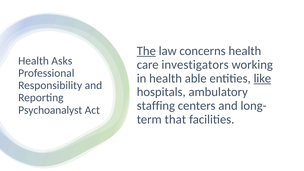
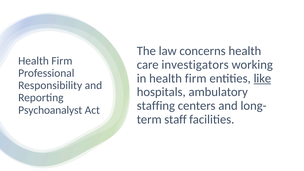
The underline: present -> none (146, 51)
Asks: Asks -> Firm (62, 61)
in health able: able -> firm (196, 78)
that: that -> staff (176, 119)
